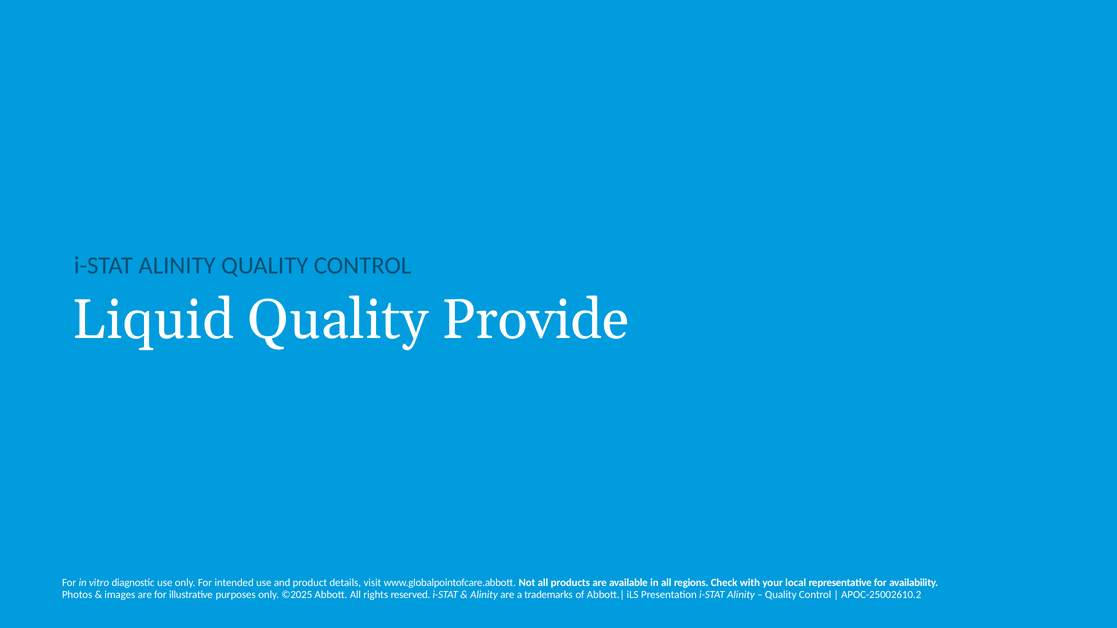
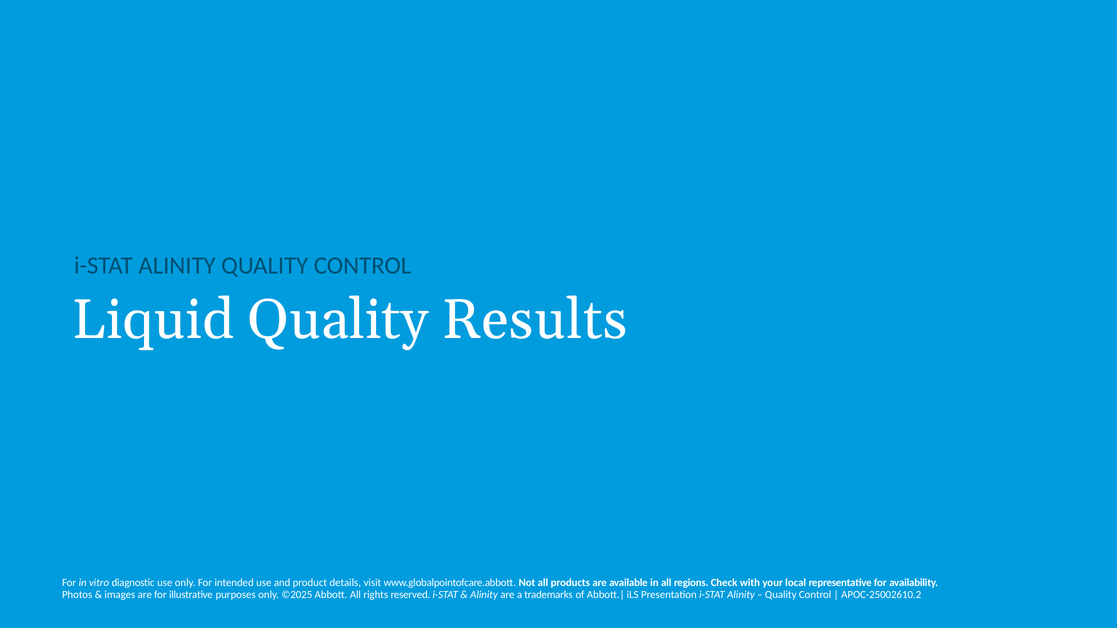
Provide: Provide -> Results (535, 320)
